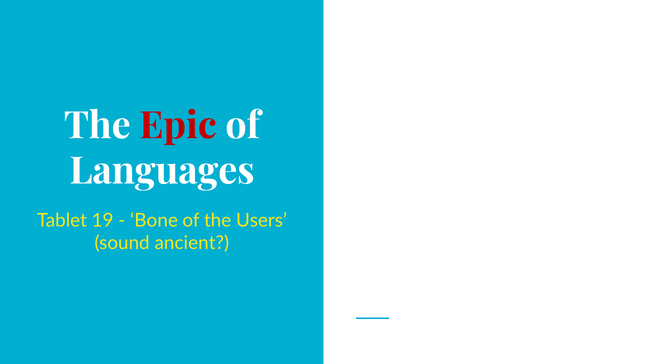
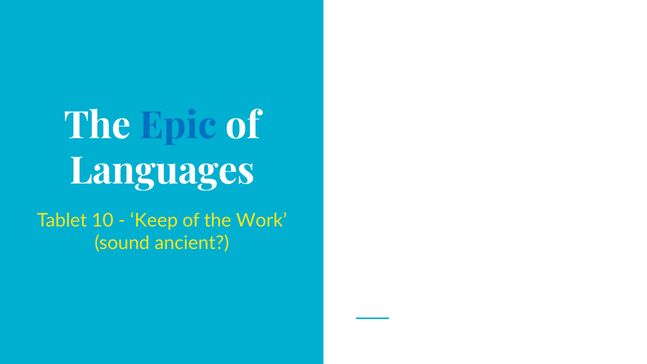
Epic colour: red -> blue (178, 126)
19: 19 -> 10 (103, 220)
Bone: Bone -> Keep (154, 220)
Users: Users -> Work (261, 220)
